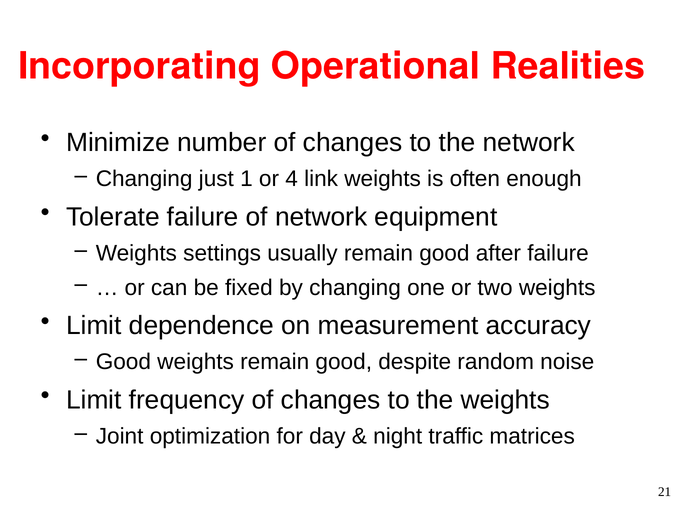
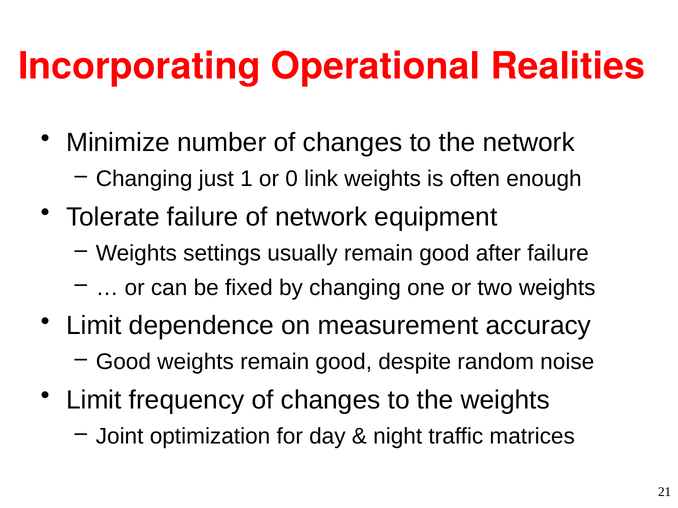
4: 4 -> 0 (292, 179)
